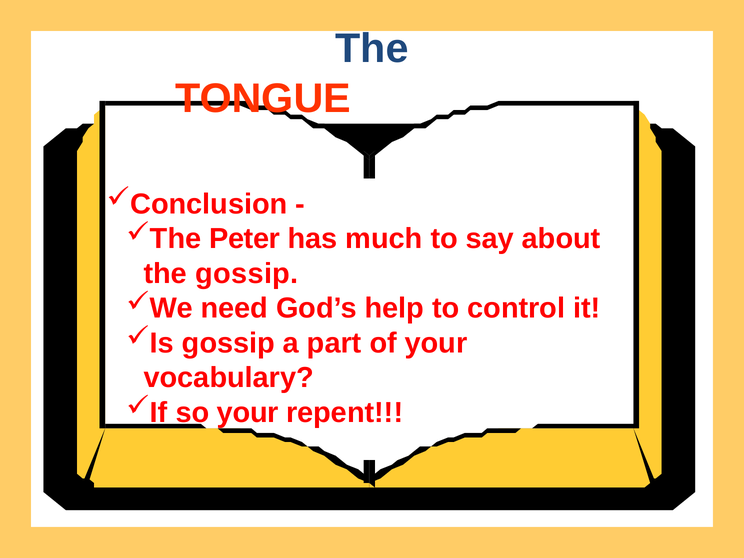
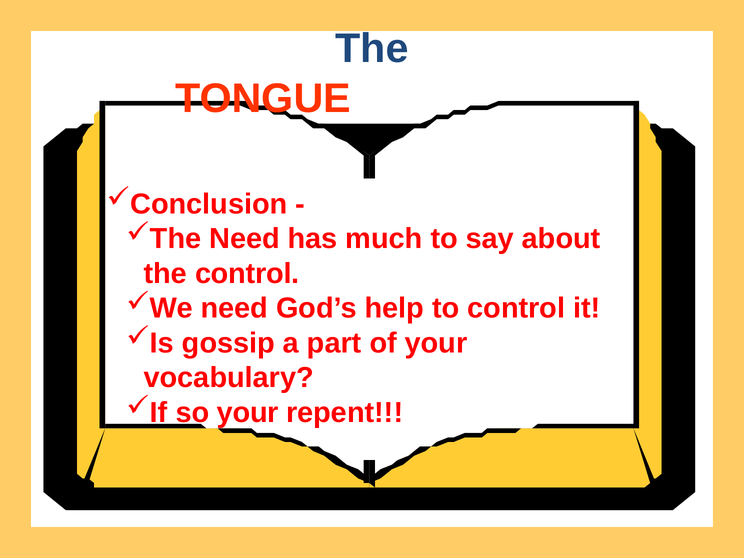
Peter: Peter -> Need (245, 239)
the gossip: gossip -> control (247, 274)
